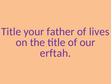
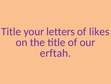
father: father -> letters (61, 31)
lives: lives -> likes (99, 31)
